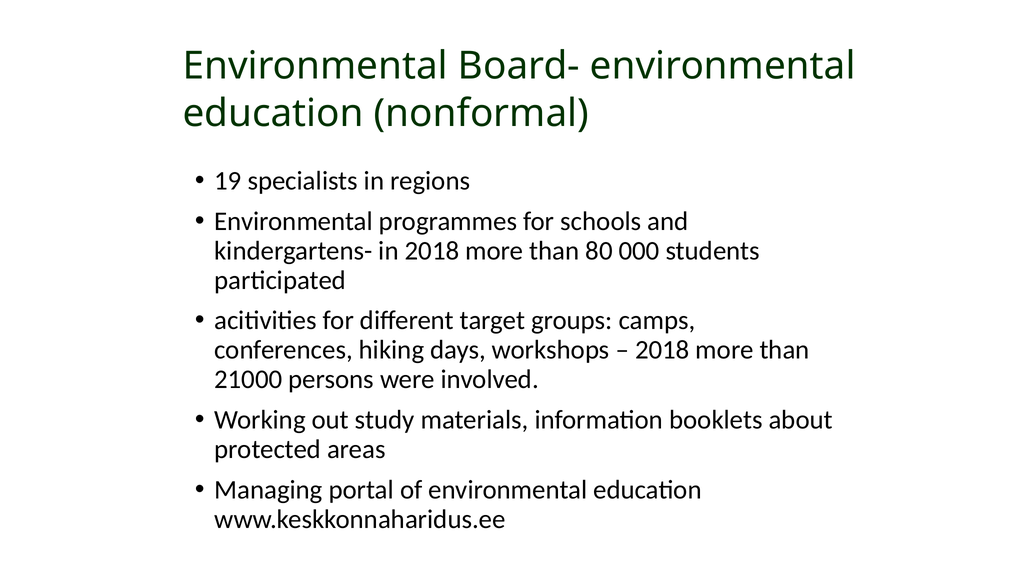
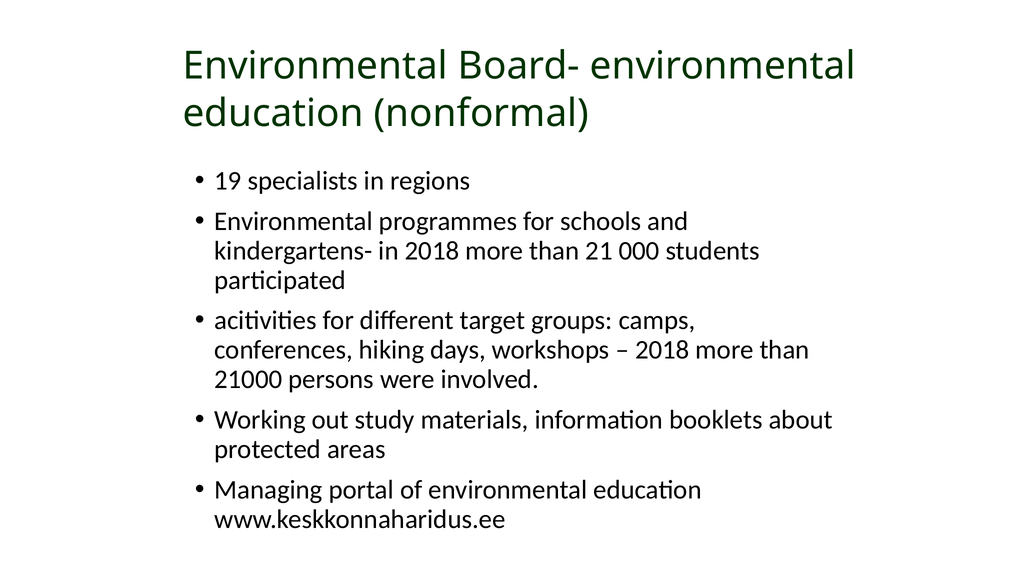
80: 80 -> 21 (599, 251)
